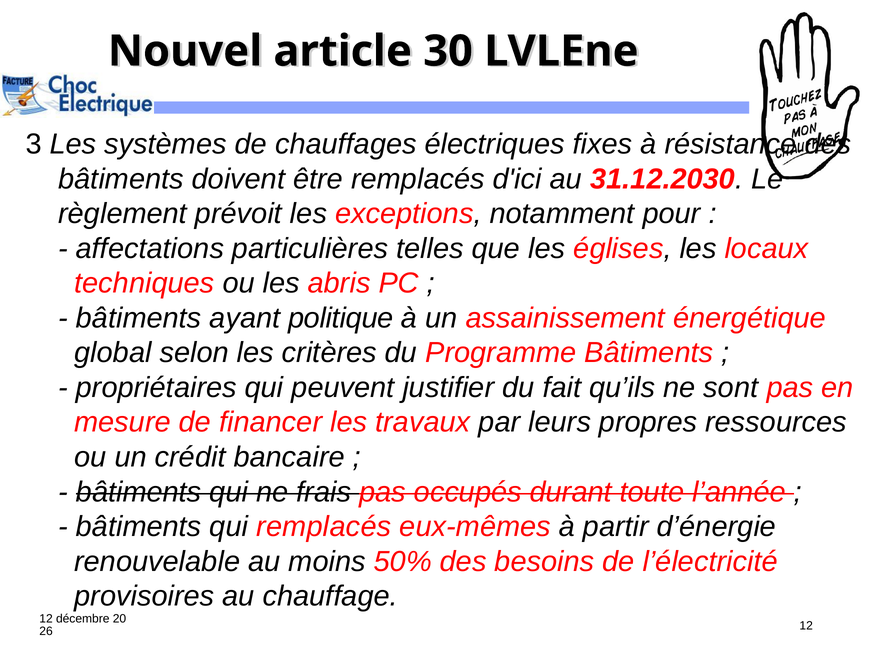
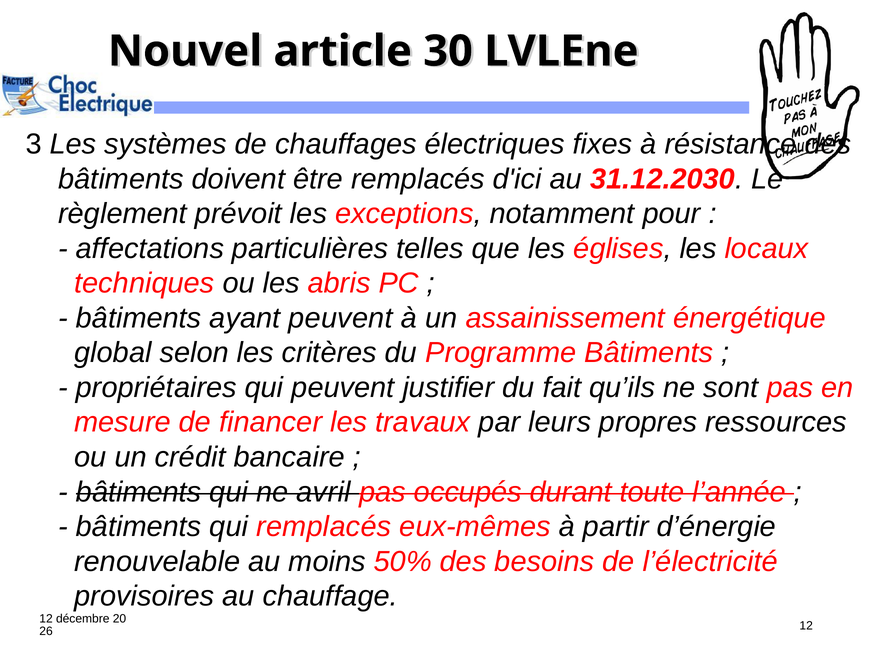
ayant politique: politique -> peuvent (341, 318)
frais: frais -> avril (324, 492)
